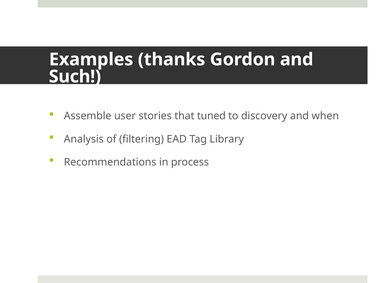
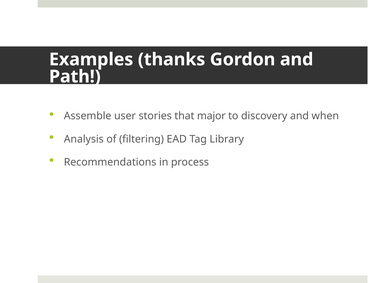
Such: Such -> Path (75, 77)
tuned: tuned -> major (211, 116)
